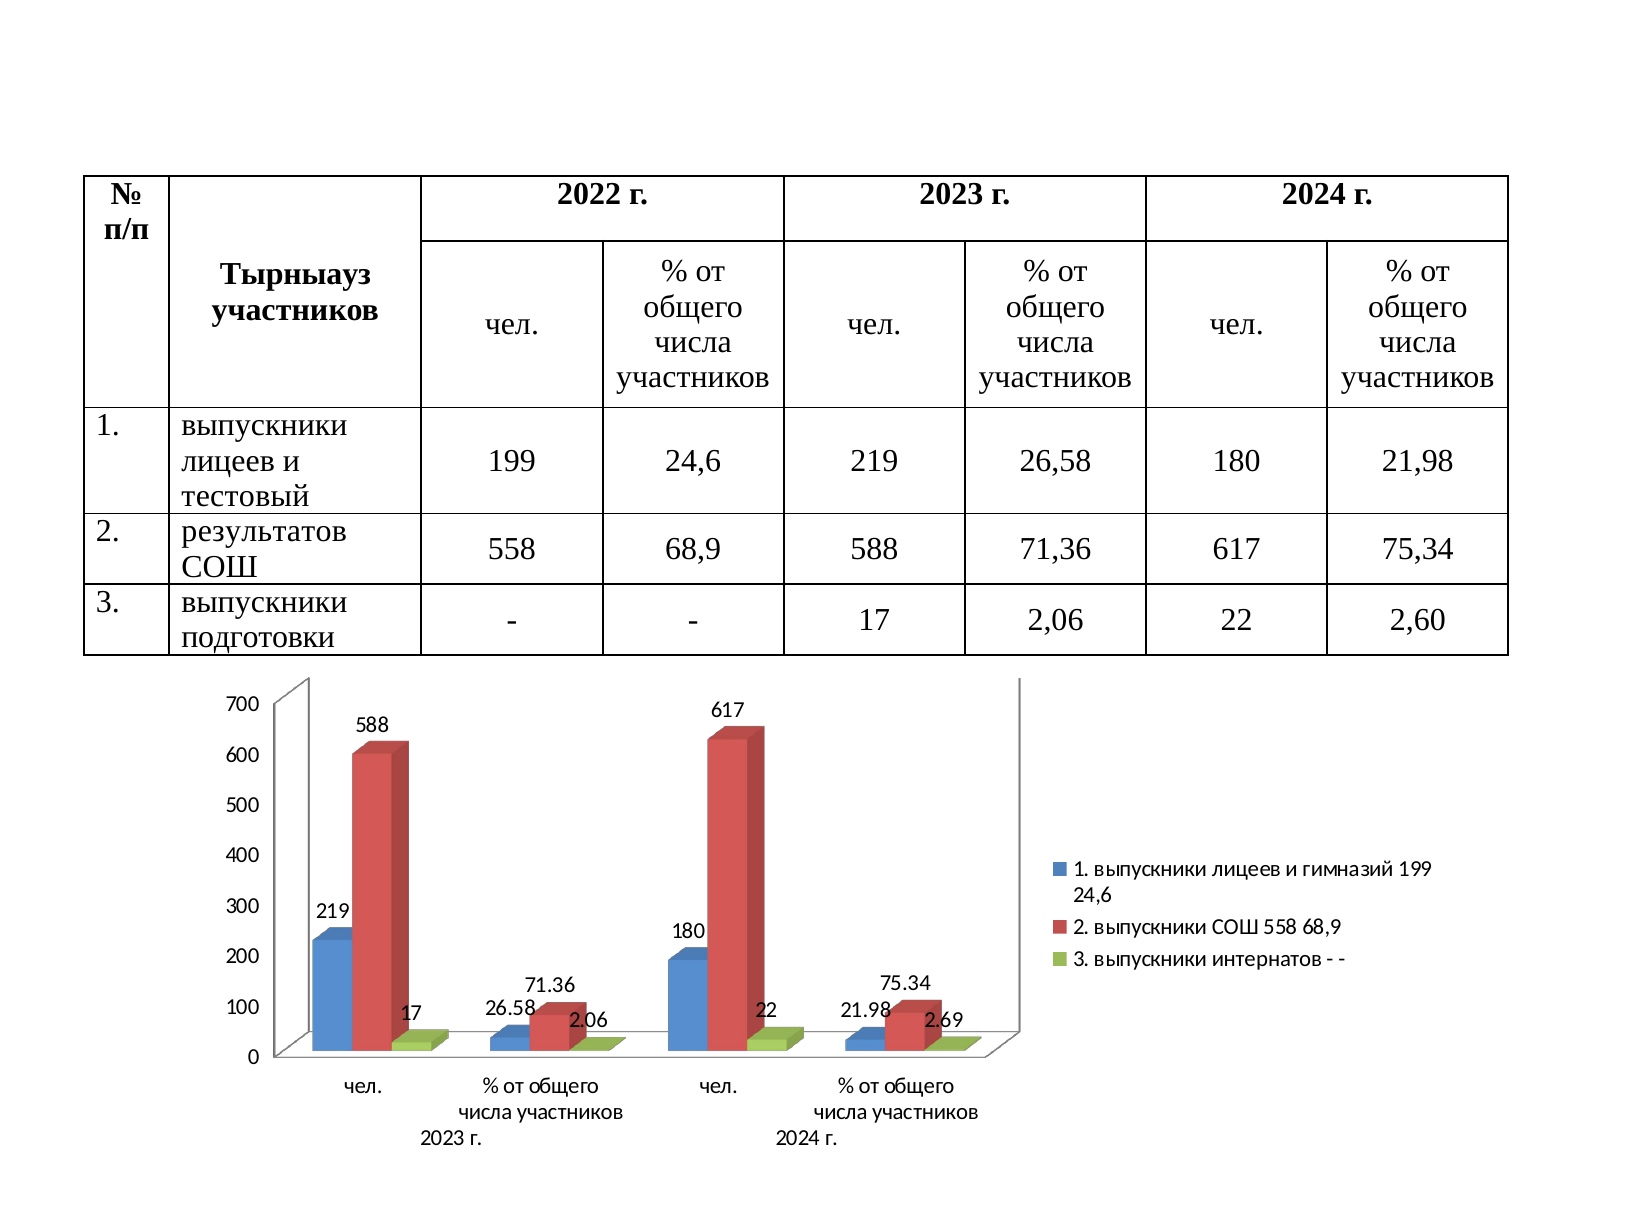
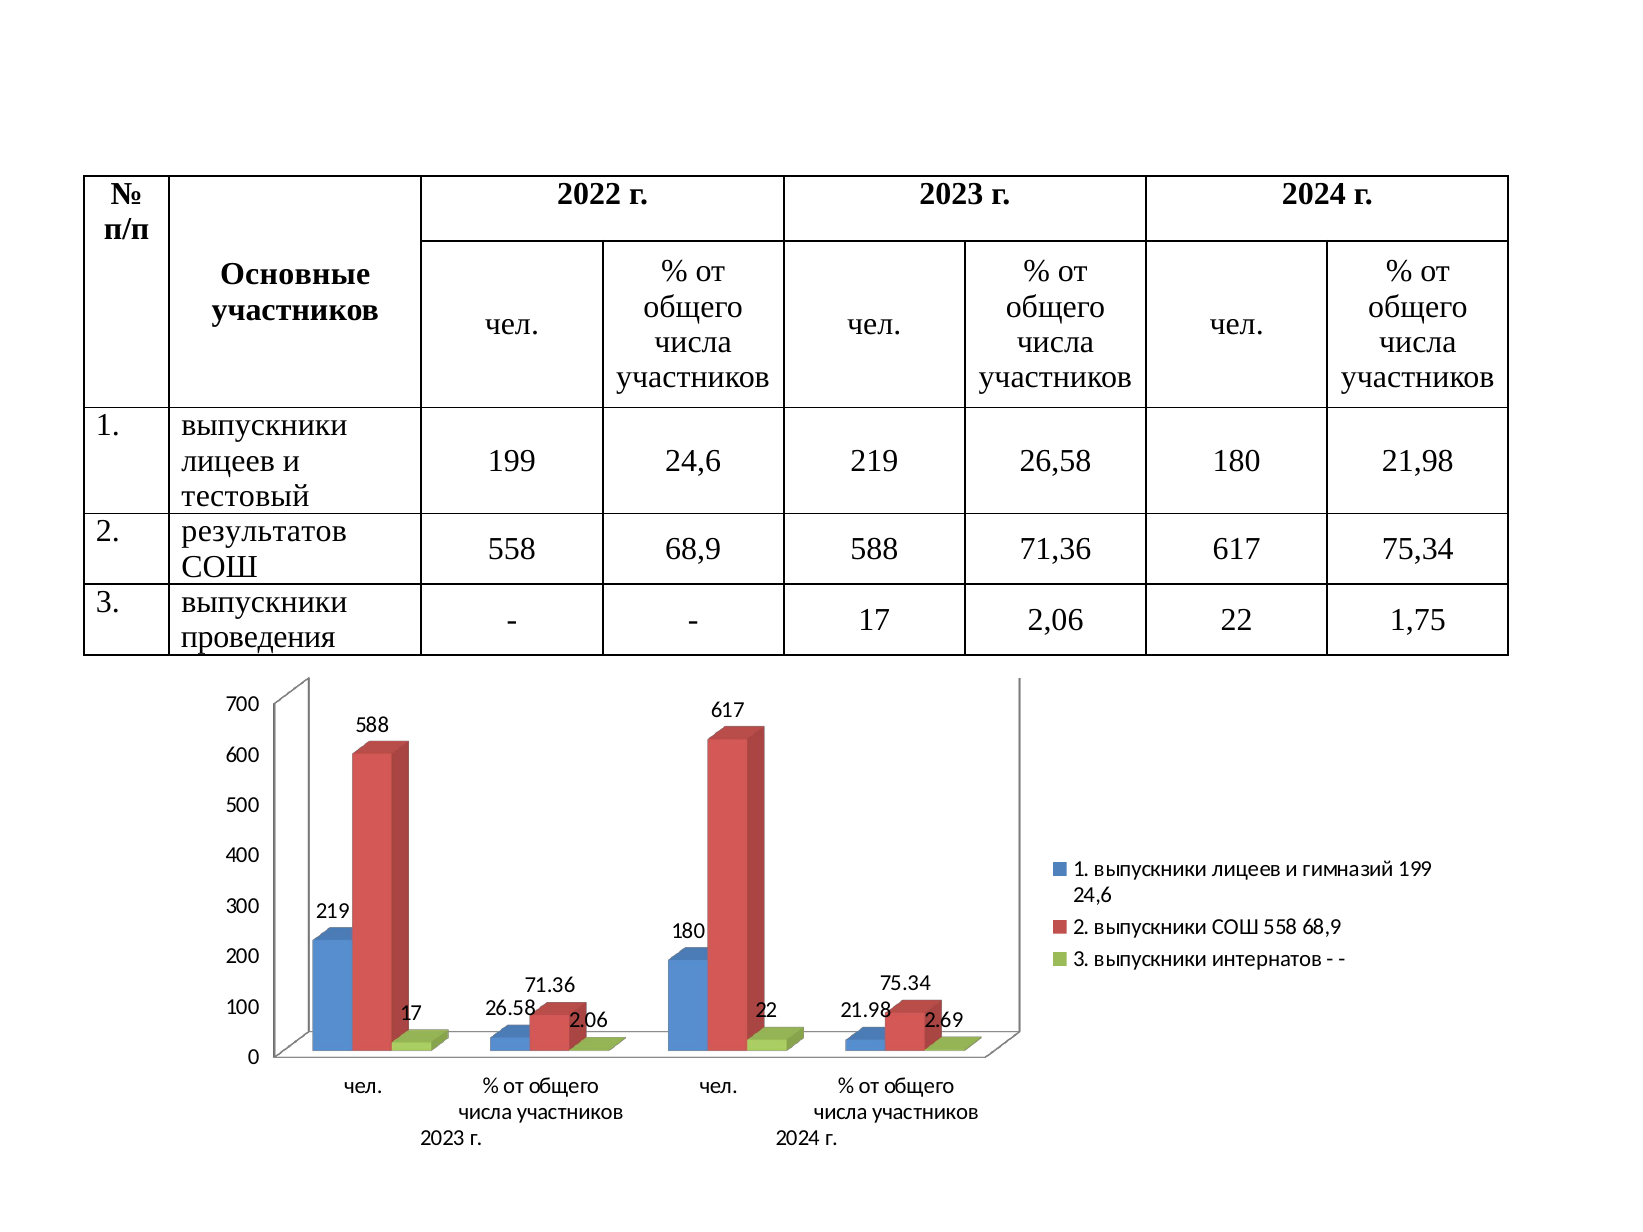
Тырныауз: Тырныауз -> Основные (295, 274)
2,60: 2,60 -> 1,75 (1418, 620)
подготовки: подготовки -> проведения (258, 638)
